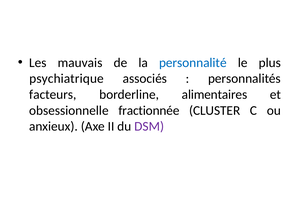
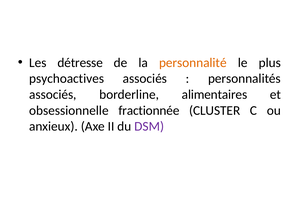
mauvais: mauvais -> détresse (80, 63)
personnalité colour: blue -> orange (193, 63)
psychiatrique: psychiatrique -> psychoactives (67, 79)
facteurs: facteurs -> associés (53, 95)
